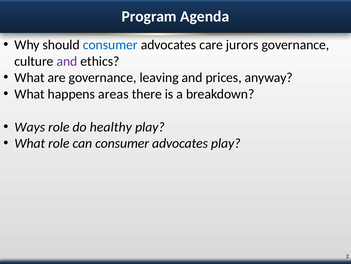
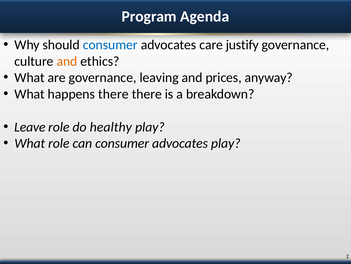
jurors: jurors -> justify (242, 45)
and colour: purple -> orange (67, 61)
happens areas: areas -> there (113, 94)
Ways: Ways -> Leave (30, 127)
